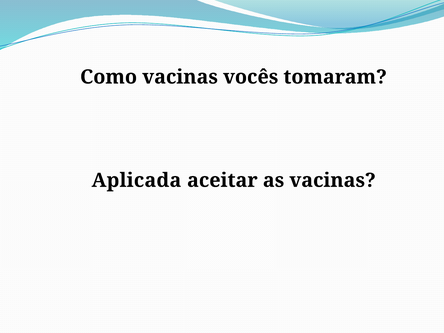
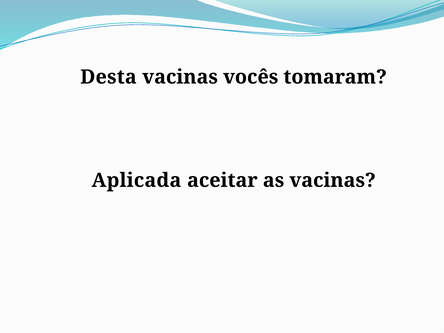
Como: Como -> Desta (108, 77)
